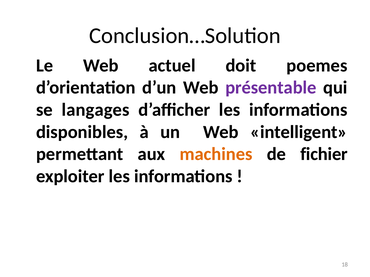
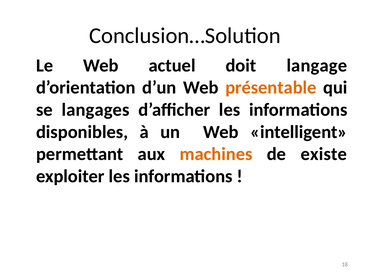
poemes: poemes -> langage (317, 66)
présentable colour: purple -> orange (271, 88)
fichier: fichier -> existe (324, 154)
